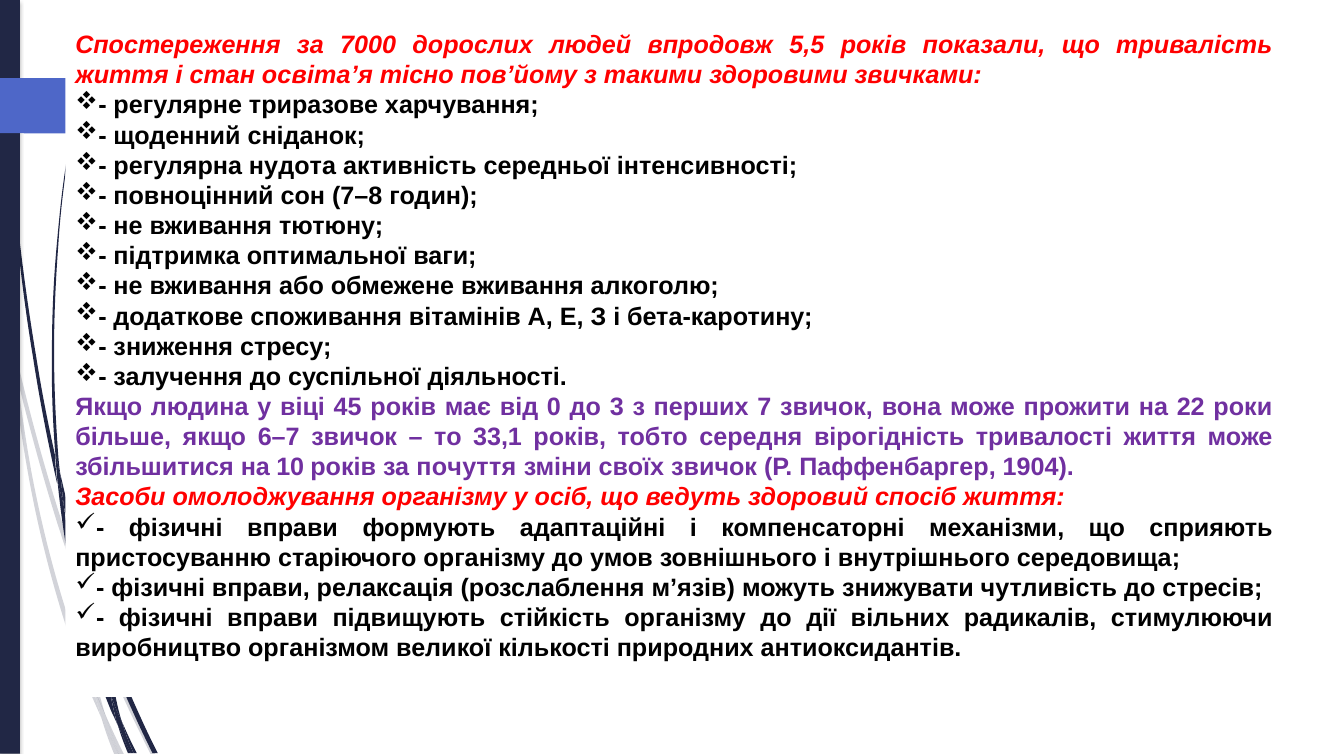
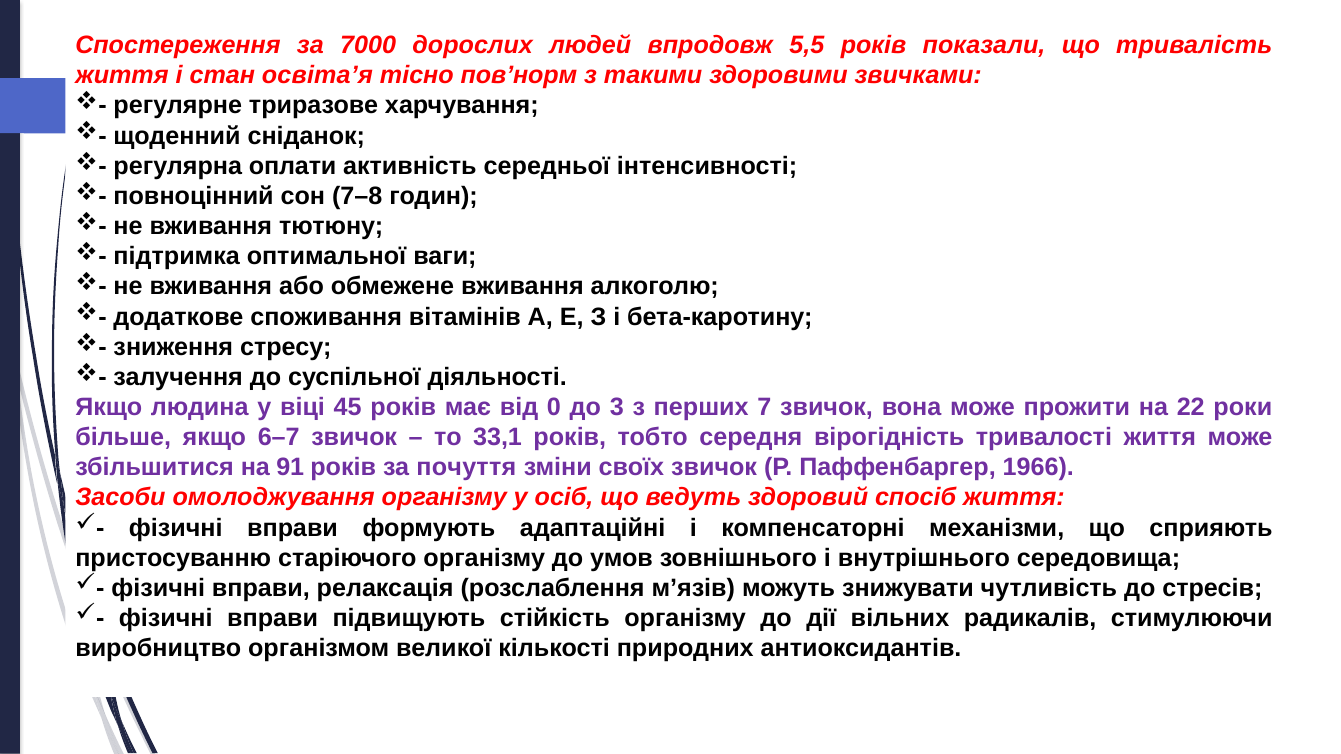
пов’йому: пов’йому -> пов’норм (519, 75)
нудота: нудота -> оплати (293, 166)
10: 10 -> 91 (290, 468)
1904: 1904 -> 1966 (1038, 468)
